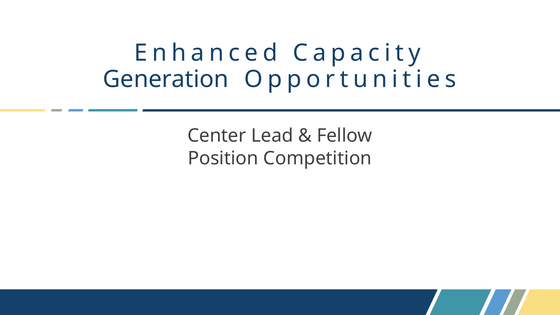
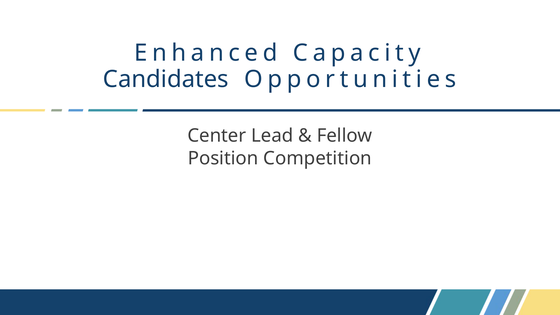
Generation: Generation -> Candidates (166, 79)
